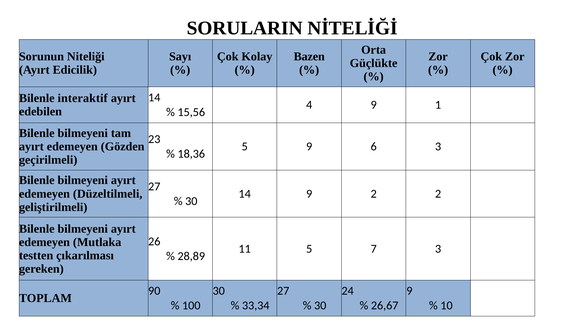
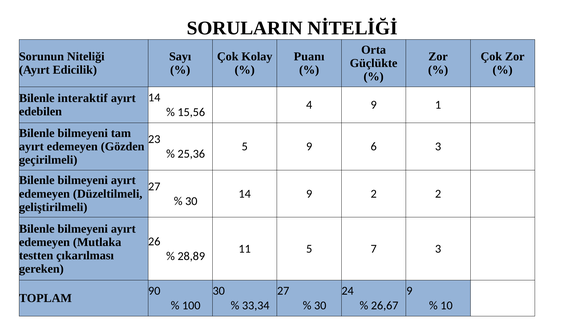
Bazen: Bazen -> Puanı (309, 57)
18,36: 18,36 -> 25,36 (191, 154)
